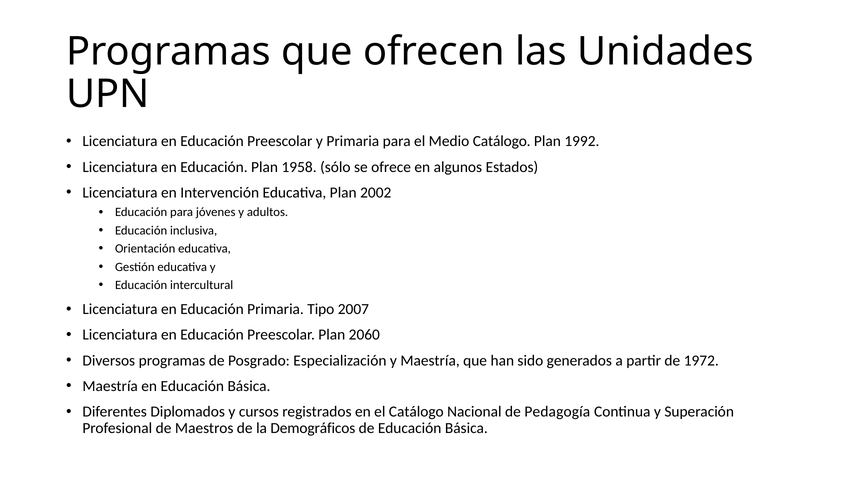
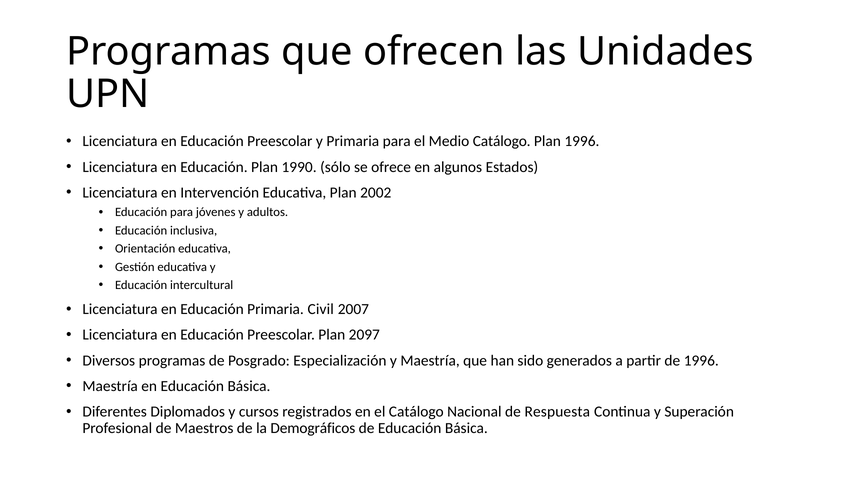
Plan 1992: 1992 -> 1996 (582, 141)
1958: 1958 -> 1990 (299, 167)
Tipo: Tipo -> Civil (321, 309)
2060: 2060 -> 2097 (364, 335)
de 1972: 1972 -> 1996 (701, 361)
Pedagogía: Pedagogía -> Respuesta (557, 412)
